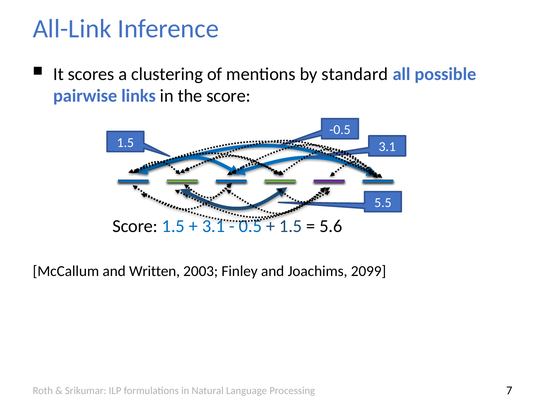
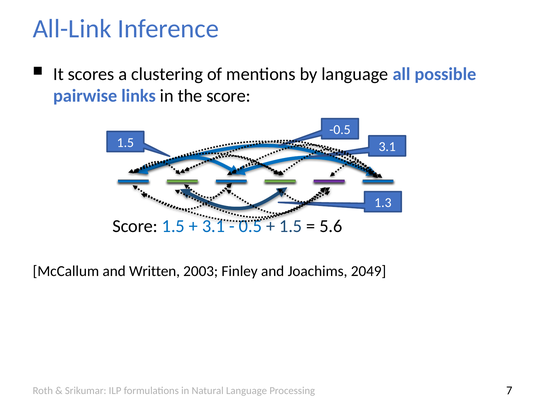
by standard: standard -> language (355, 74)
5.5: 5.5 -> 1.3 (383, 202)
2099: 2099 -> 2049 (369, 271)
